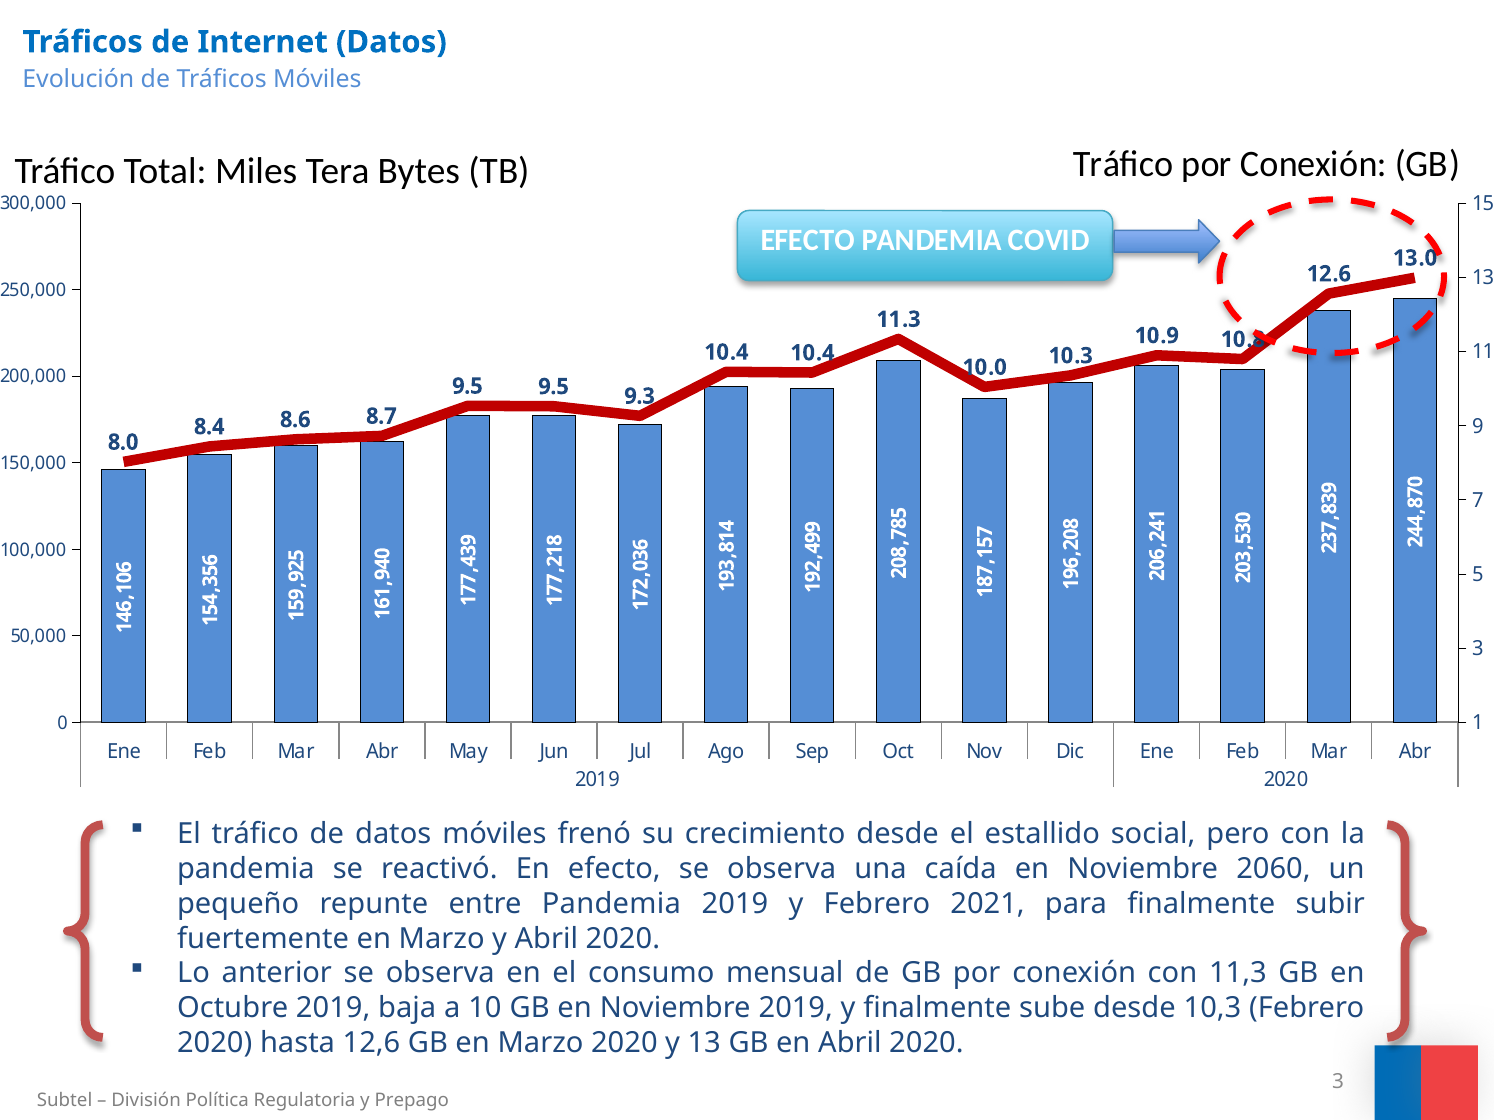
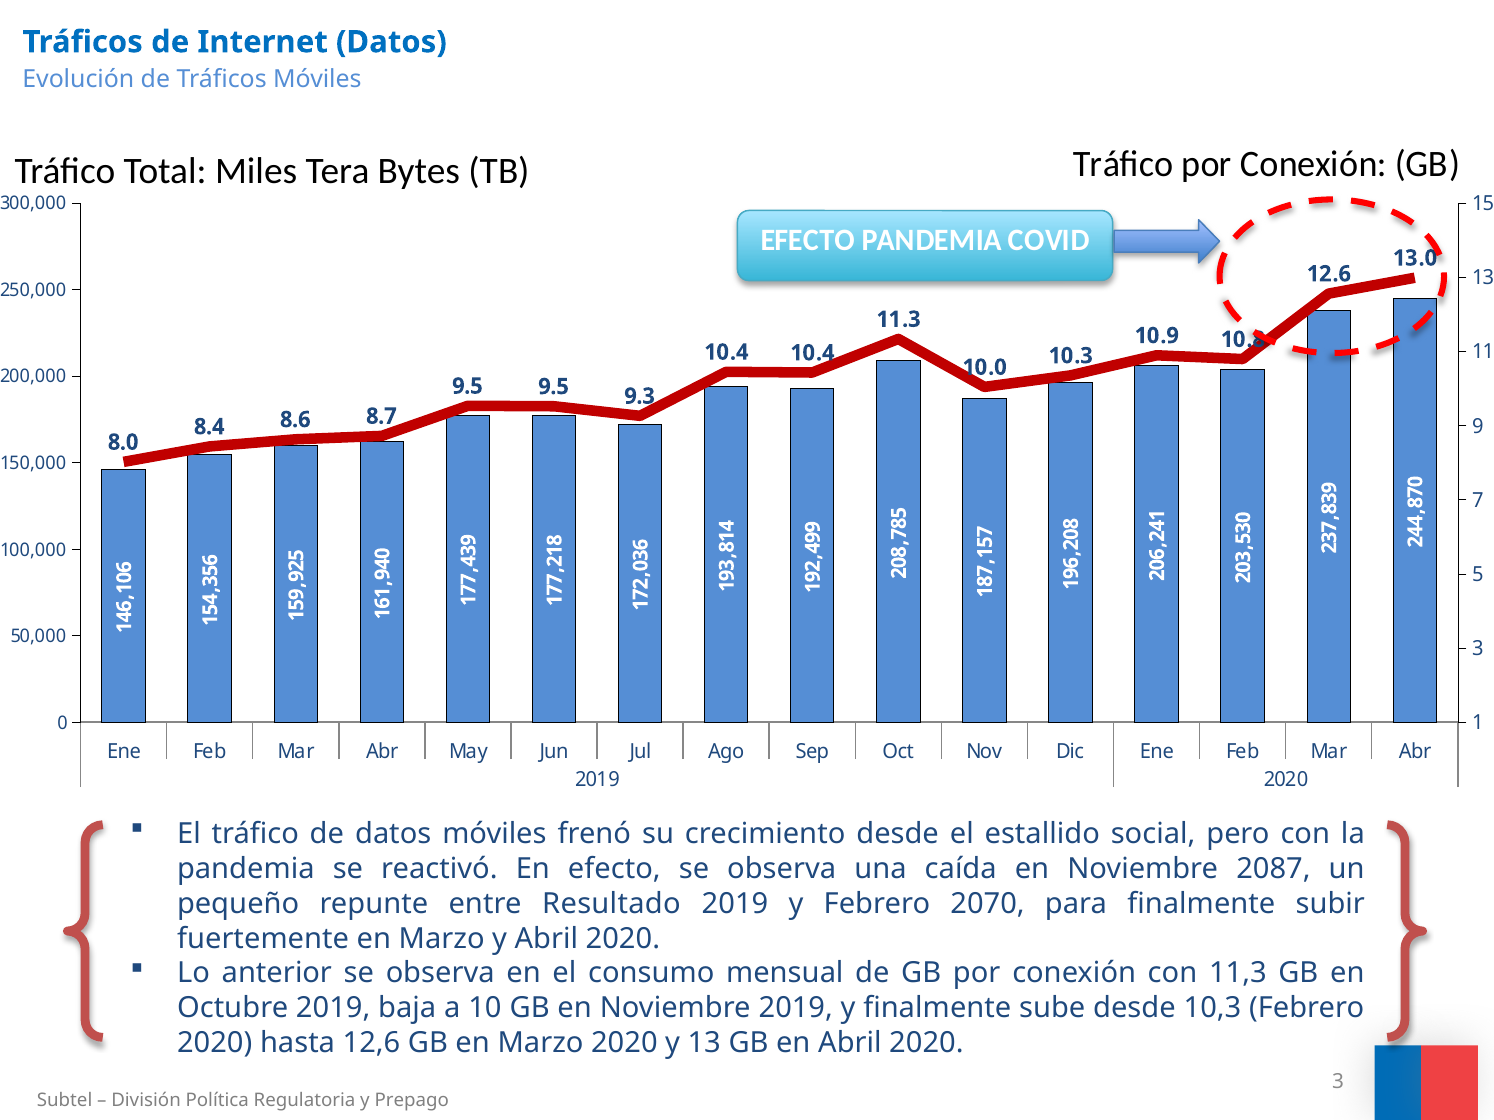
2060: 2060 -> 2087 (1273, 869)
entre Pandemia: Pandemia -> Resultado (611, 904)
2021: 2021 -> 2070 (988, 904)
